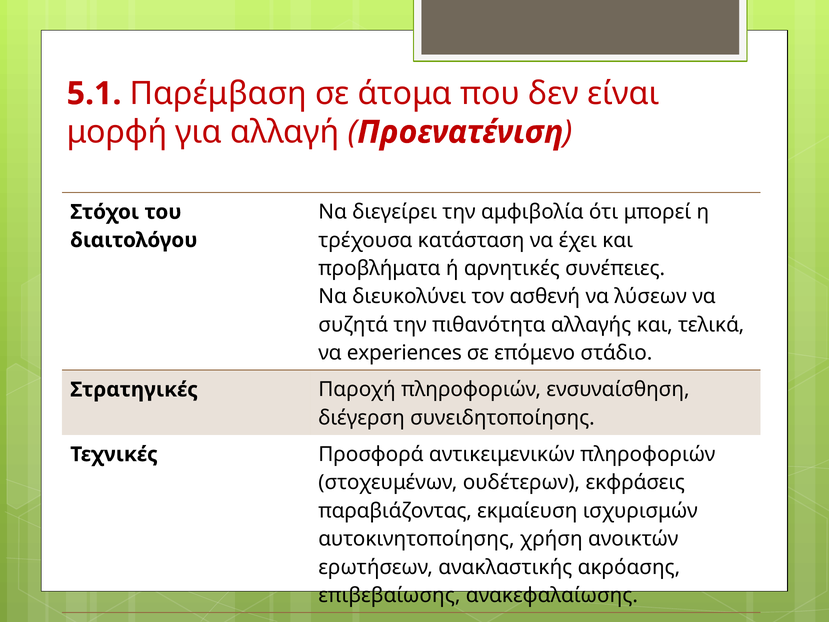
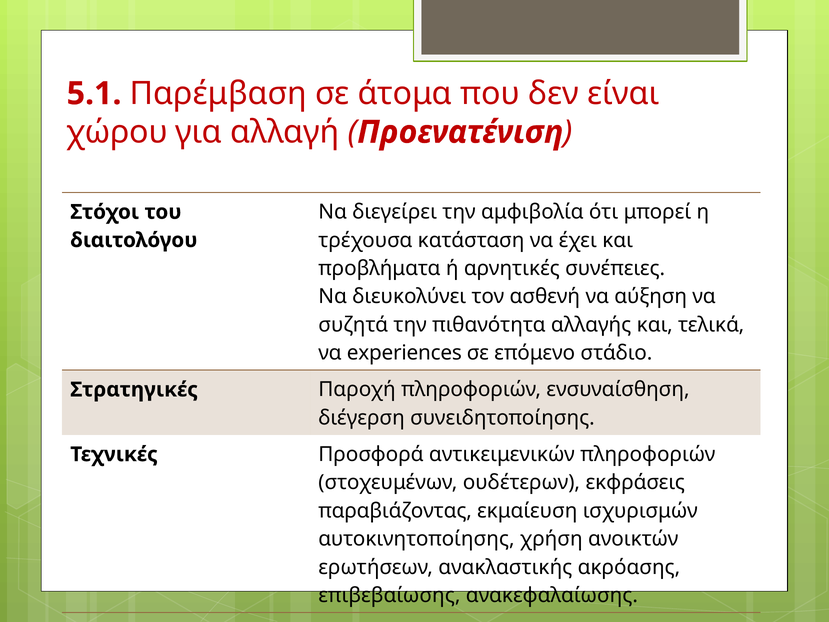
μορφή: μορφή -> χώρου (117, 132)
λύσεων: λύσεων -> αύξηση (651, 297)
